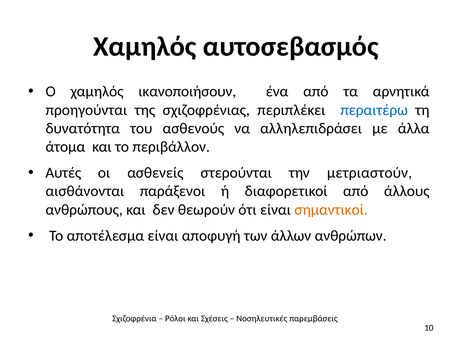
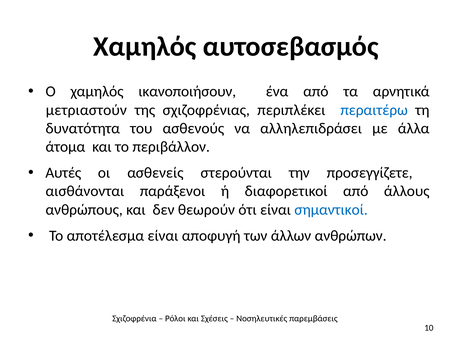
προηγούνται: προηγούνται -> μετριαστούν (86, 110)
μετριαστούν: μετριαστούν -> προσεγγίζετε (370, 173)
σημαντικοί colour: orange -> blue (331, 210)
